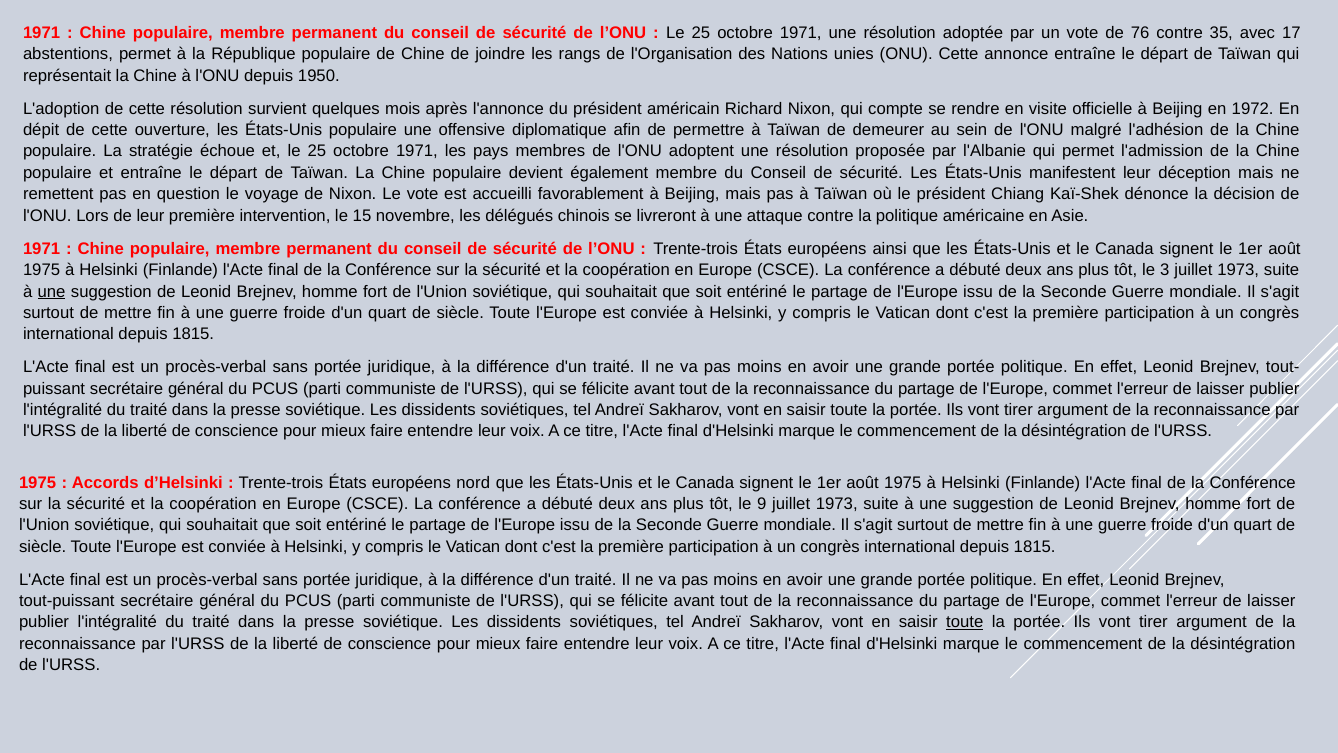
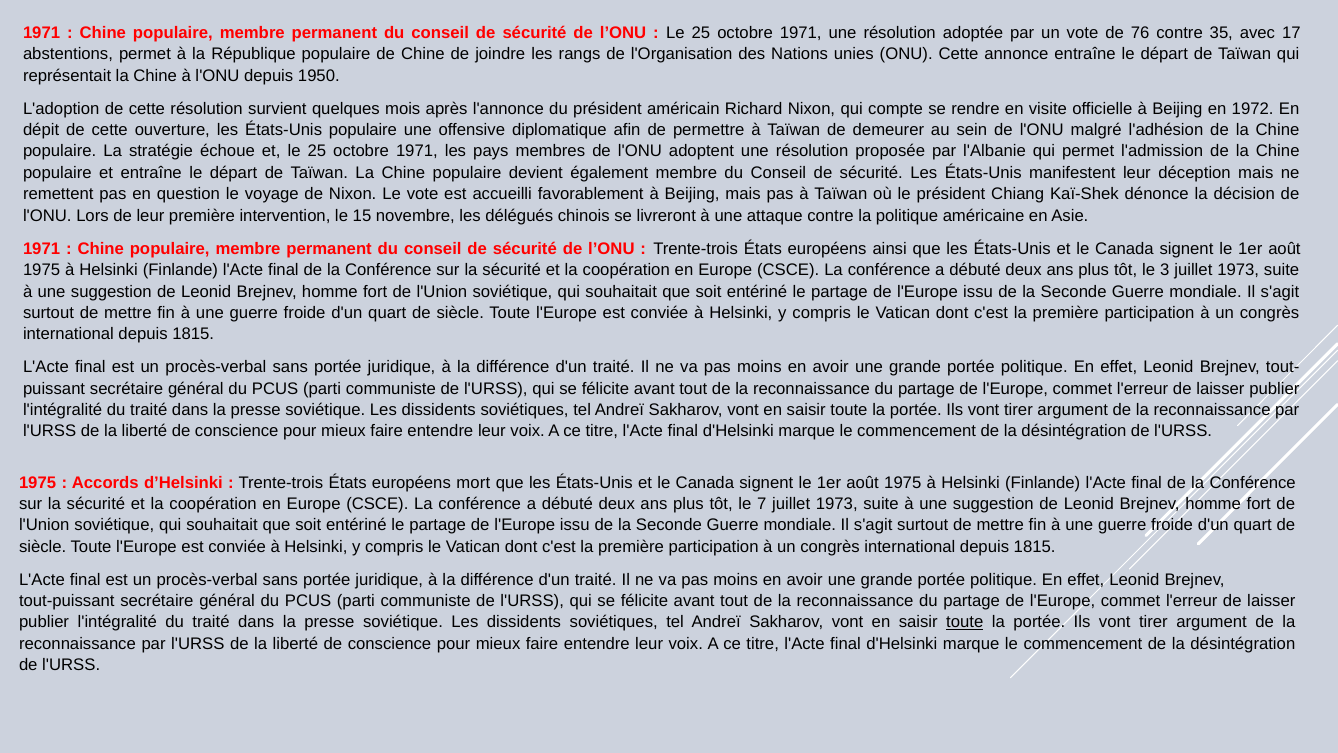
une underline: present -> none (52, 291)
nord: nord -> mort (473, 482)
9: 9 -> 7 (762, 504)
